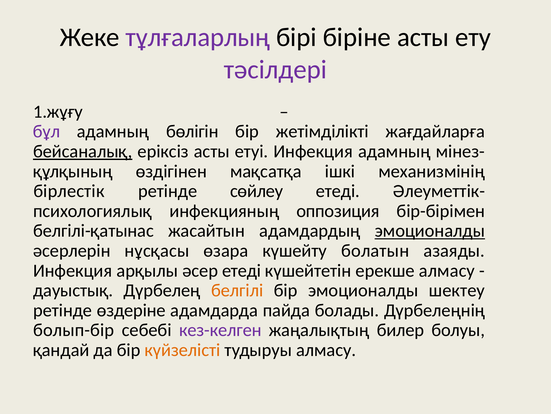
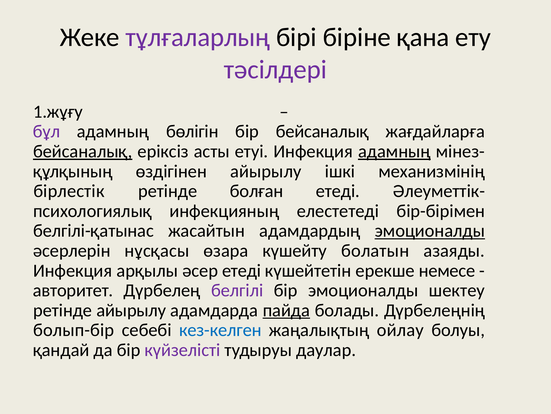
біріне асты: асты -> қана (423, 37)
бір жетімділікті: жетімділікті -> бейсаналық (322, 131)
адамның underline: none -> present (394, 151)
өздігінен мақсатқа: мақсатқа -> айырылу (266, 171)
сөйлеу: сөйлеу -> болған (257, 191)
оппозиция: оппозиция -> елестетеді (338, 211)
ерекше алмасу: алмасу -> немесе (447, 270)
дауыстық: дауыстық -> авторитет (73, 290)
белгілі colour: orange -> purple (237, 290)
ретінде өздеріне: өздеріне -> айырылу (131, 310)
пайда underline: none -> present (286, 310)
кез-келген colour: purple -> blue (220, 330)
билер: билер -> ойлау (400, 330)
күйзелісті colour: orange -> purple (182, 349)
тудыруы алмасу: алмасу -> даулар (326, 349)
